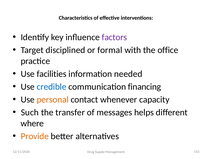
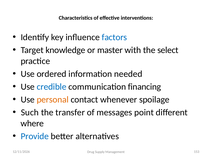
factors colour: purple -> blue (114, 37)
disciplined: disciplined -> knowledge (65, 50)
formal: formal -> master (110, 50)
office: office -> select (168, 50)
facilities: facilities -> ordered (52, 74)
capacity: capacity -> spoilage (154, 100)
helps: helps -> point (144, 112)
Provide colour: orange -> blue (35, 136)
